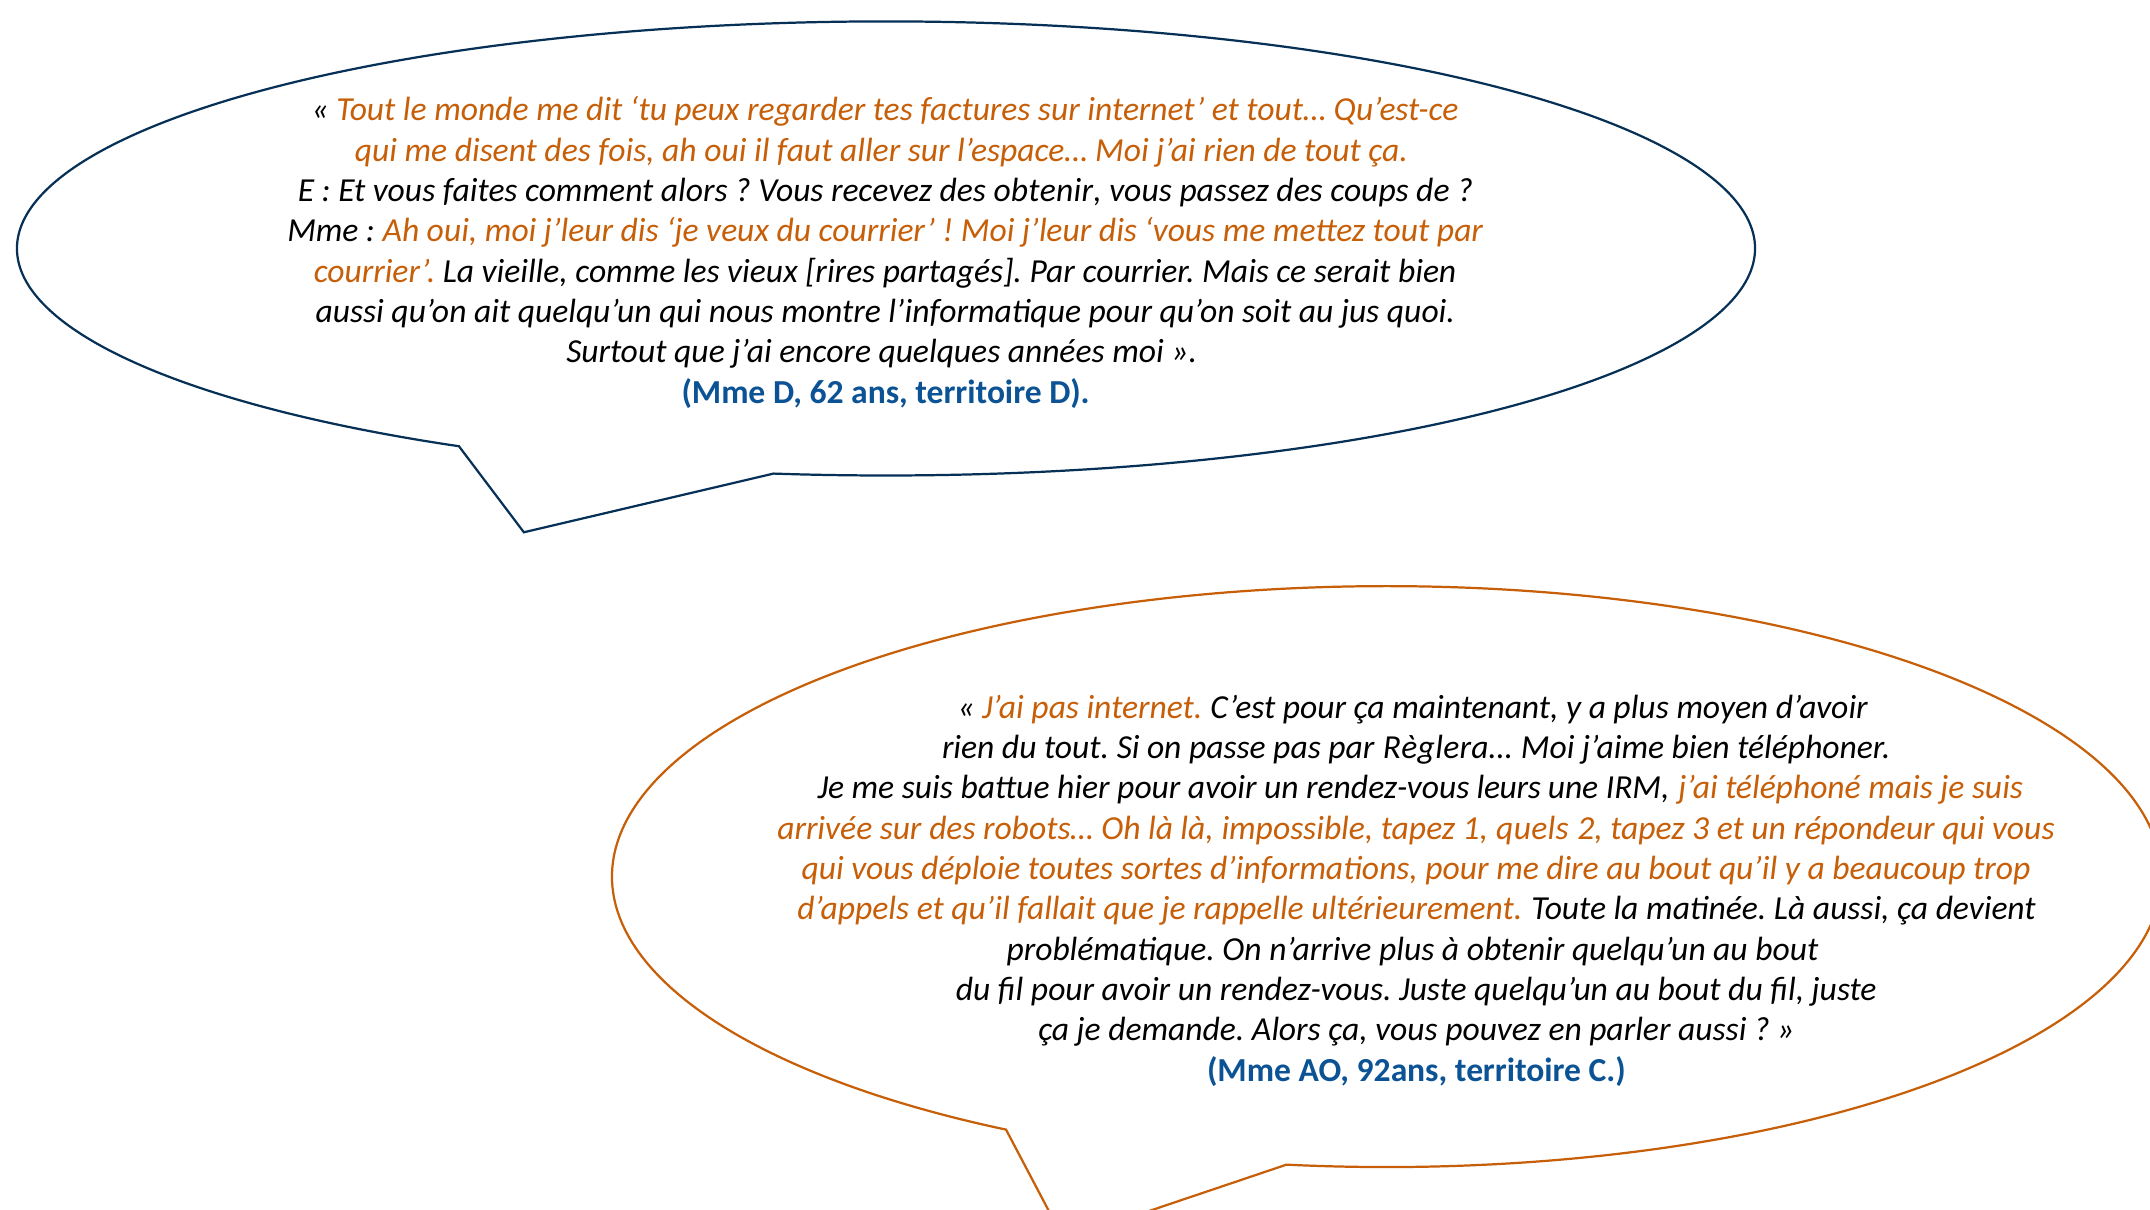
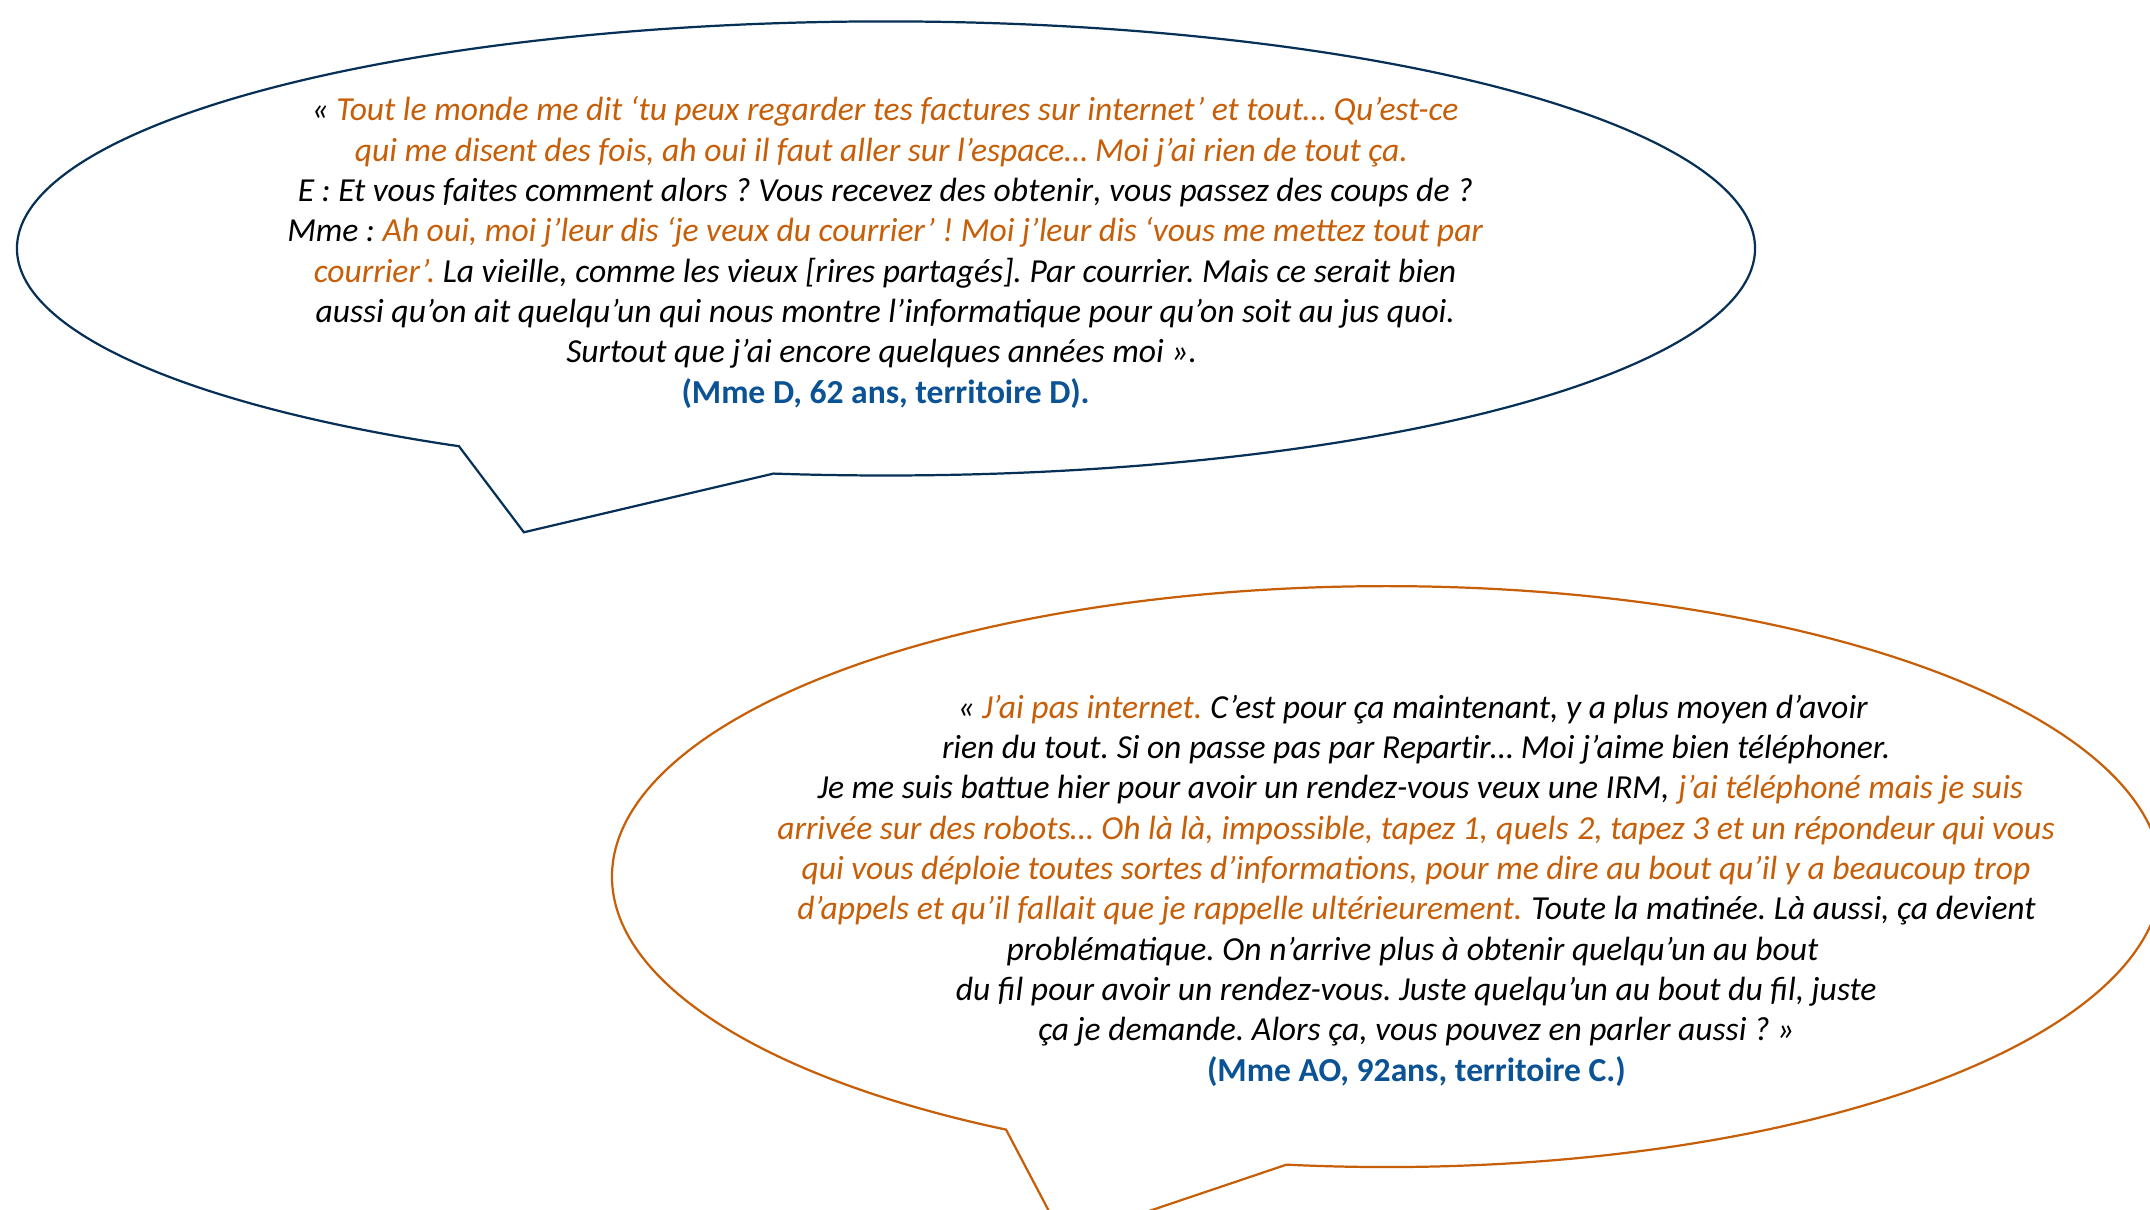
Règlera…: Règlera… -> Repartir… (1448, 747)
rendez-vous leurs: leurs -> veux (1509, 787)
